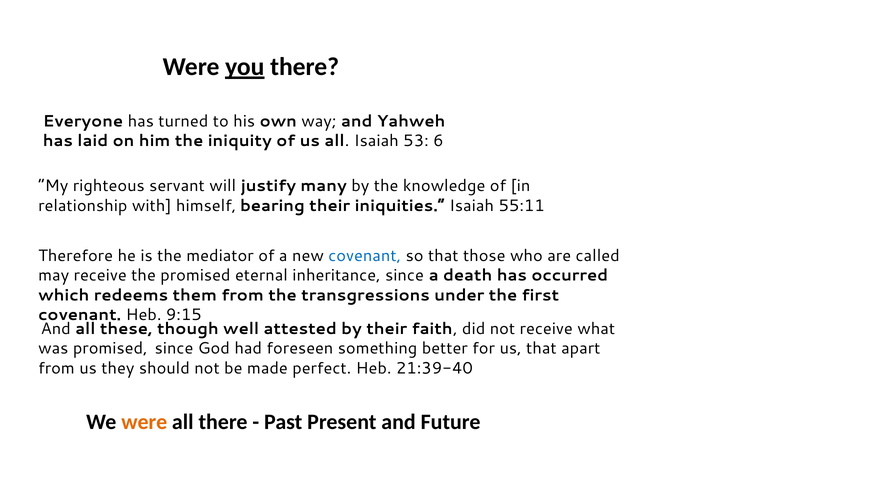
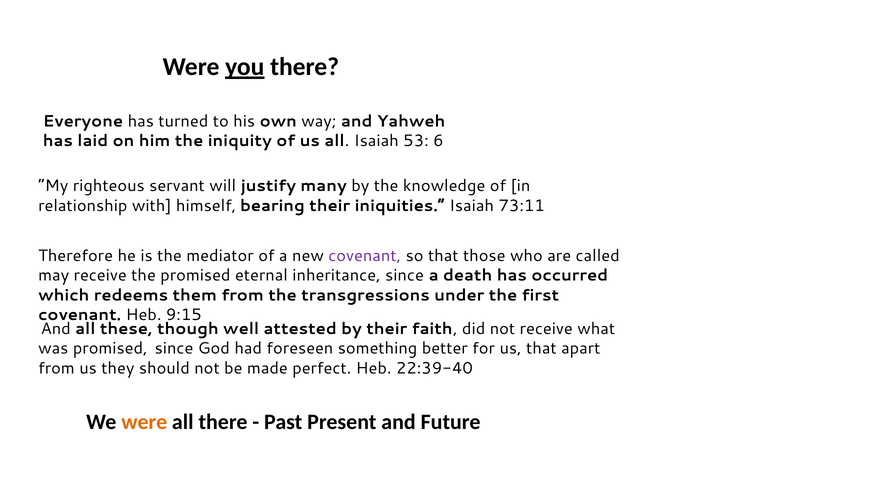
55:11: 55:11 -> 73:11 (522, 205)
covenant colour: blue -> purple (365, 255)
21:39-40: 21:39-40 -> 22:39-40 (434, 368)
